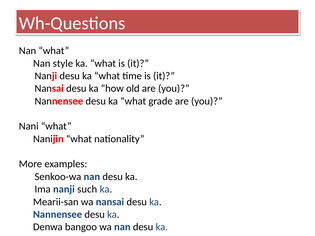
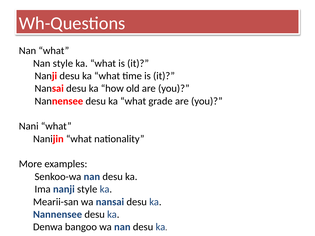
nanji such: such -> style (87, 189)
